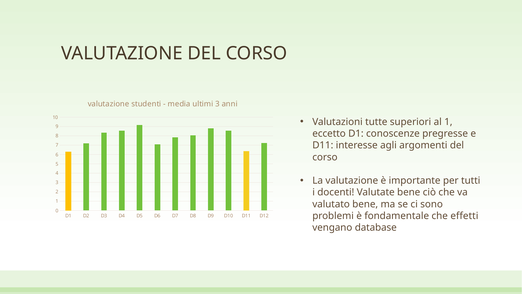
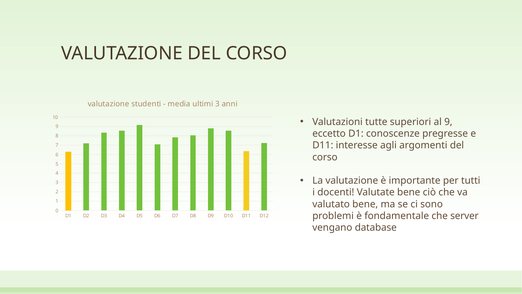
al 1: 1 -> 9 (448, 122)
effetti: effetti -> server (465, 216)
